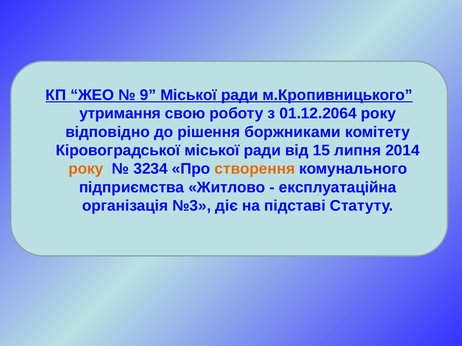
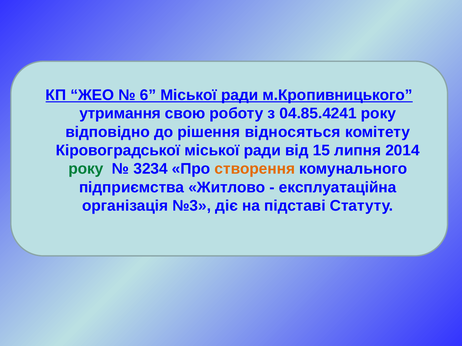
9: 9 -> 6 (148, 95)
01.12.2064: 01.12.2064 -> 04.85.4241 (318, 114)
боржниками: боржниками -> відносяться (293, 132)
року colour: orange -> green (86, 169)
